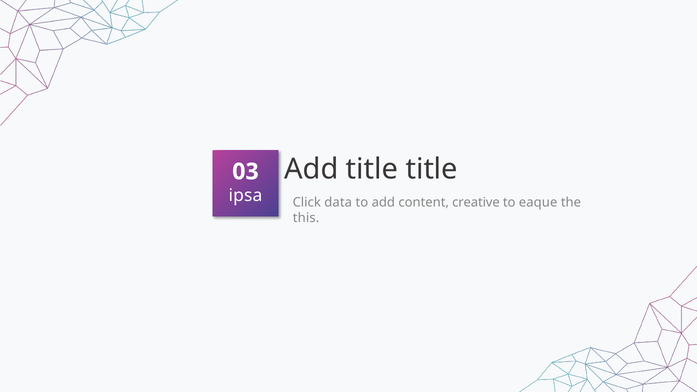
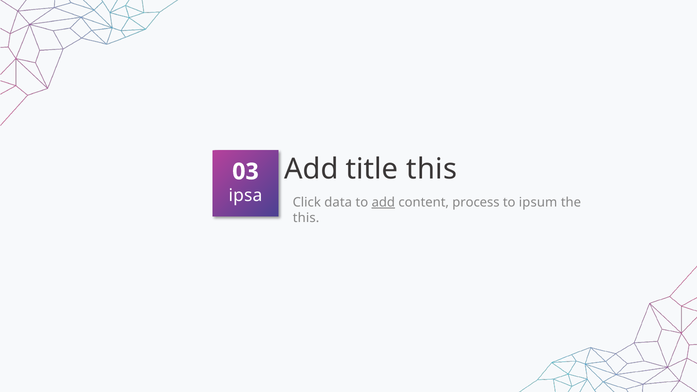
title title: title -> this (432, 169)
add underline: none -> present (383, 202)
creative: creative -> process (476, 202)
eaque: eaque -> ipsum (538, 202)
